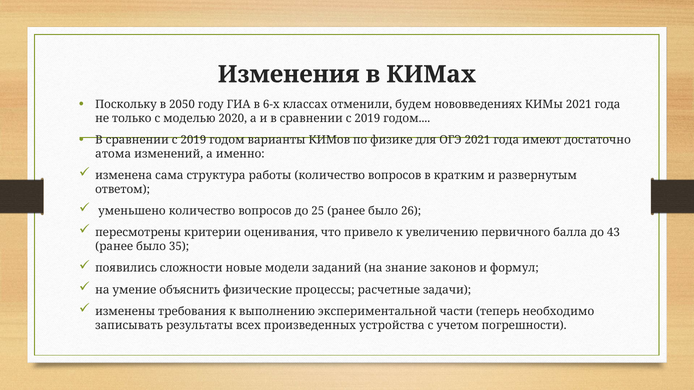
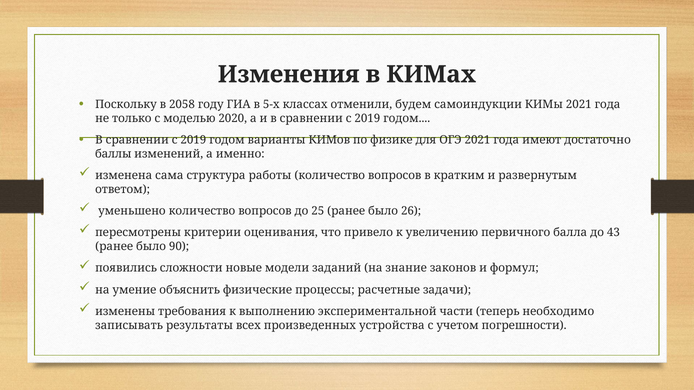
2050: 2050 -> 2058 (182, 104)
6-х: 6-х -> 5-х (271, 104)
нововведениях: нововведениях -> самоиндукции (478, 104)
атома: атома -> баллы (113, 154)
35: 35 -> 90 (179, 247)
